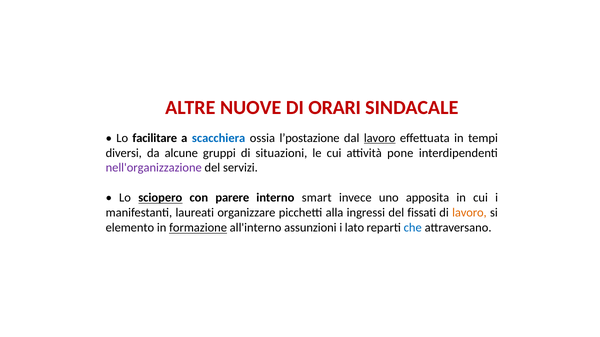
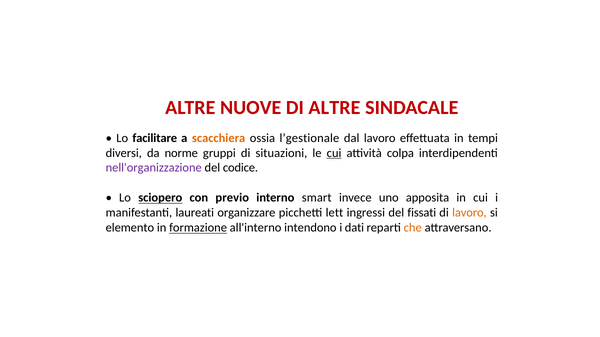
DI ORARI: ORARI -> ALTRE (334, 108)
scacchiera colour: blue -> orange (219, 138)
l’postazione: l’postazione -> l’gestionale (309, 138)
lavoro underline: present -> none (380, 138)
alcune: alcune -> norme (181, 153)
cui underline: none -> present (334, 153)
pone: pone -> colpa (400, 153)
servizi: servizi -> codice (240, 168)
parere: parere -> previo (232, 198)
alla: alla -> lett (335, 213)
assunzioni: assunzioni -> intendono (310, 228)
lato: lato -> dati (354, 228)
che colour: blue -> orange (413, 228)
